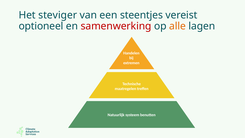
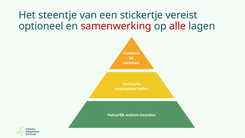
steviger: steviger -> steentje (58, 15)
steentjes: steentjes -> stickertje (141, 15)
alle colour: orange -> red (178, 26)
